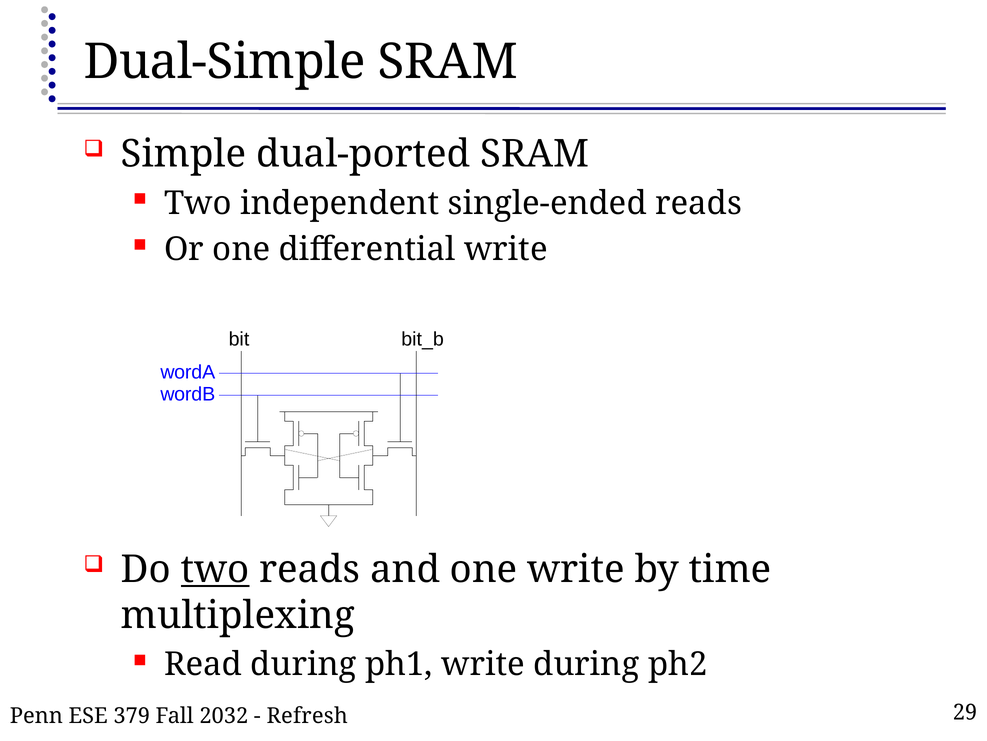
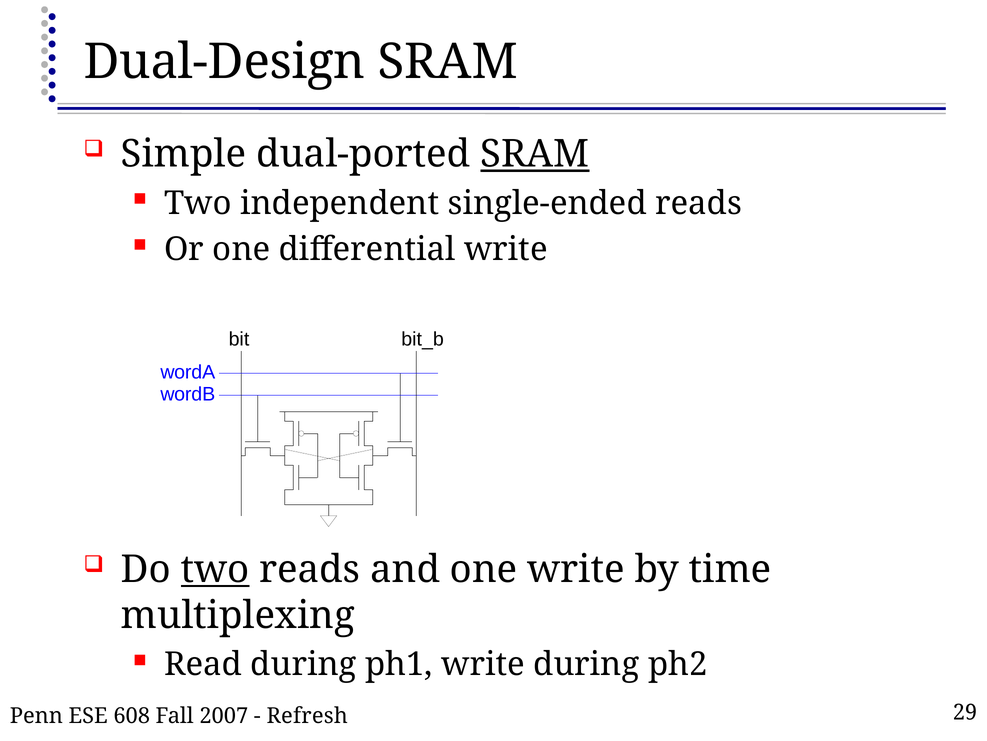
Dual-Simple: Dual-Simple -> Dual-Design (225, 62)
SRAM underline: none -> present (535, 154)
379: 379 -> 608 (132, 715)
2032: 2032 -> 2007 (224, 715)
